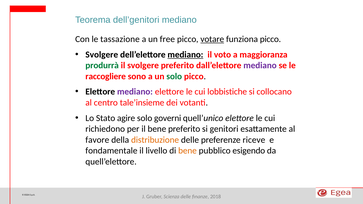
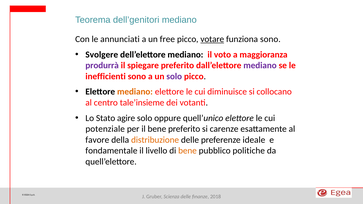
tassazione: tassazione -> annunciati (120, 39)
funziona picco: picco -> sono (270, 39)
mediano underline: present -> none (185, 55)
produrrà colour: green -> purple (102, 66)
il svolgere: svolgere -> spiegare (143, 66)
raccogliere: raccogliere -> inefficienti (106, 76)
solo colour: green -> purple (174, 76)
mediano colour: purple -> orange (135, 92)
lobbistiche: lobbistiche -> diminuisce (227, 92)
governi: governi -> oppure (168, 118)
richiedono: richiedono -> potenziale (105, 129)
genitori: genitori -> carenze (224, 129)
riceve: riceve -> ideale (254, 140)
esigendo: esigendo -> politiche (249, 151)
